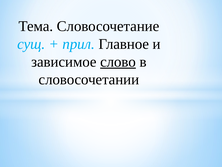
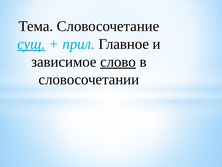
сущ underline: none -> present (31, 44)
